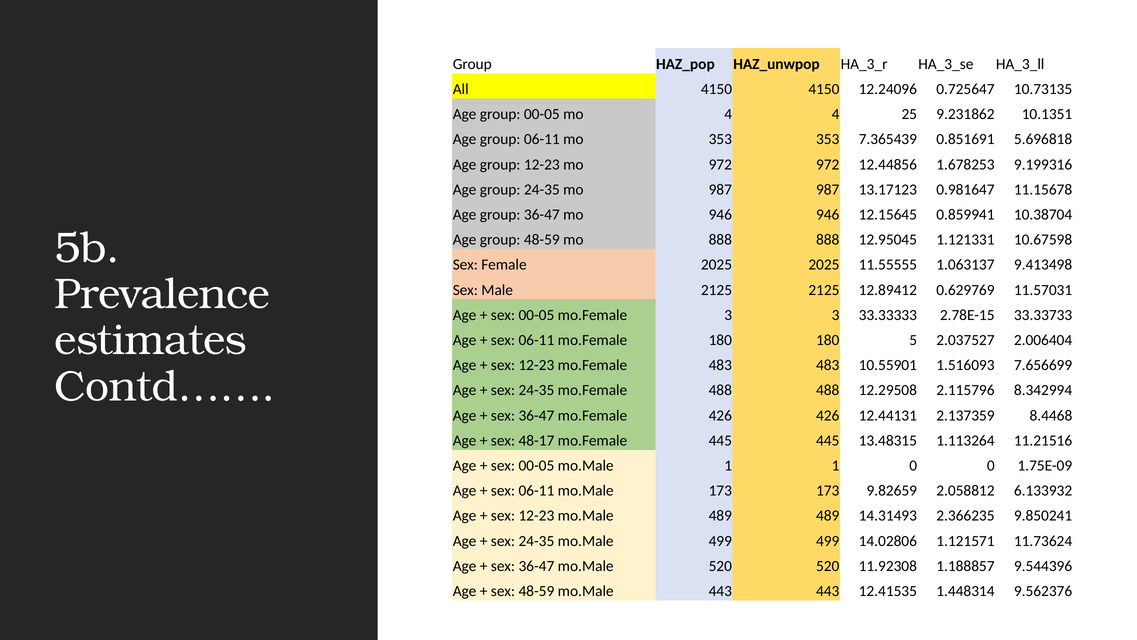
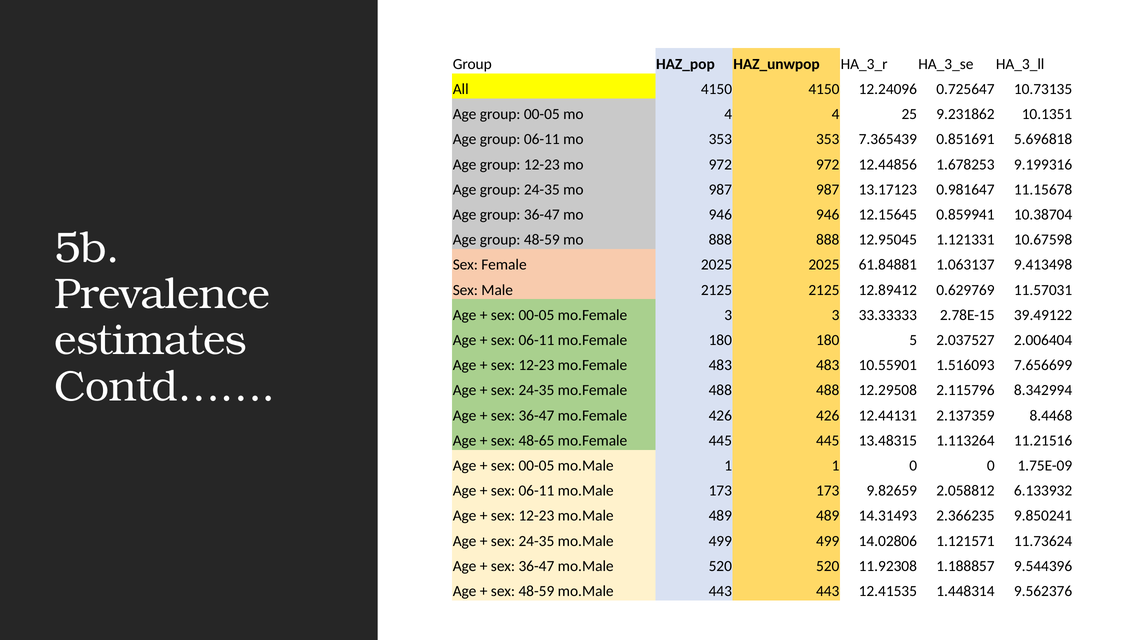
11.55555: 11.55555 -> 61.84881 (888, 265)
33.33733: 33.33733 -> 39.49122 (1043, 315)
48-17: 48-17 -> 48-65 (536, 440)
